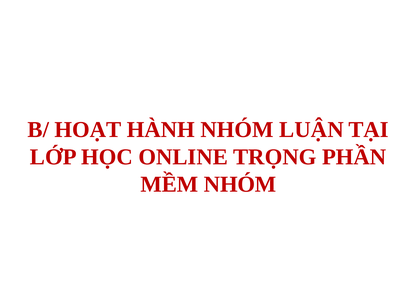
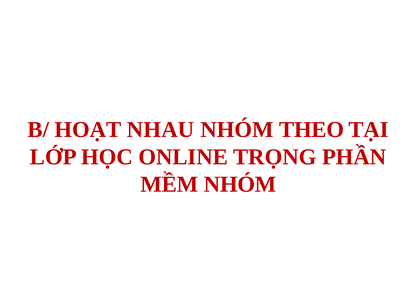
HÀNH: HÀNH -> NHAU (161, 130)
LUẬN: LUẬN -> THEO (312, 130)
